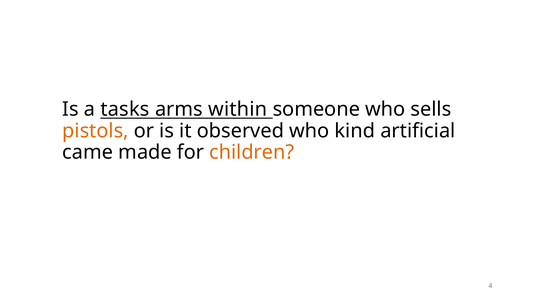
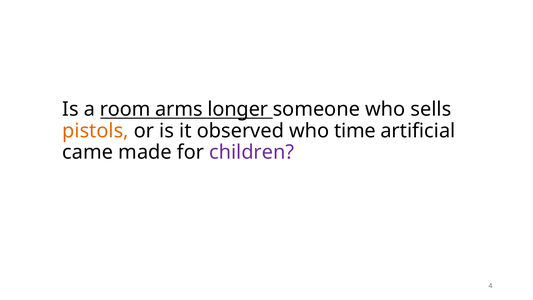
tasks: tasks -> room (125, 109)
within: within -> longer (238, 109)
kind: kind -> time (355, 131)
children colour: orange -> purple (252, 152)
